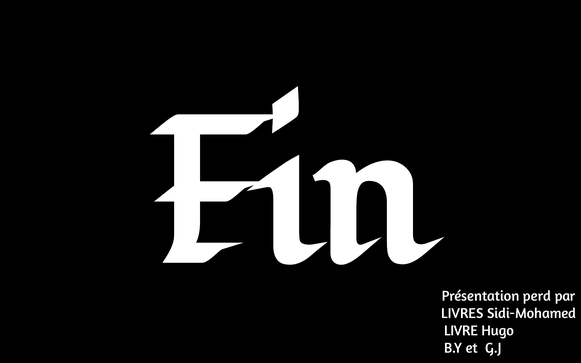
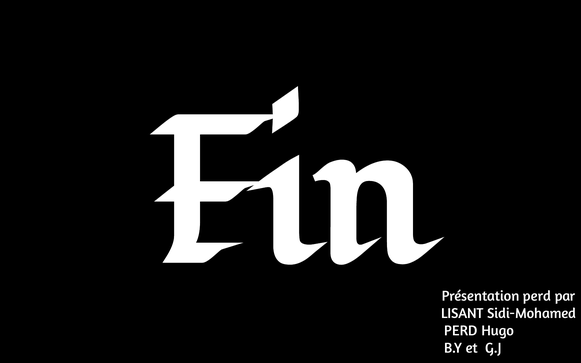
LIVRES: LIVRES -> LISANT (462, 313)
LIVRE: LIVRE -> PERD (461, 331)
